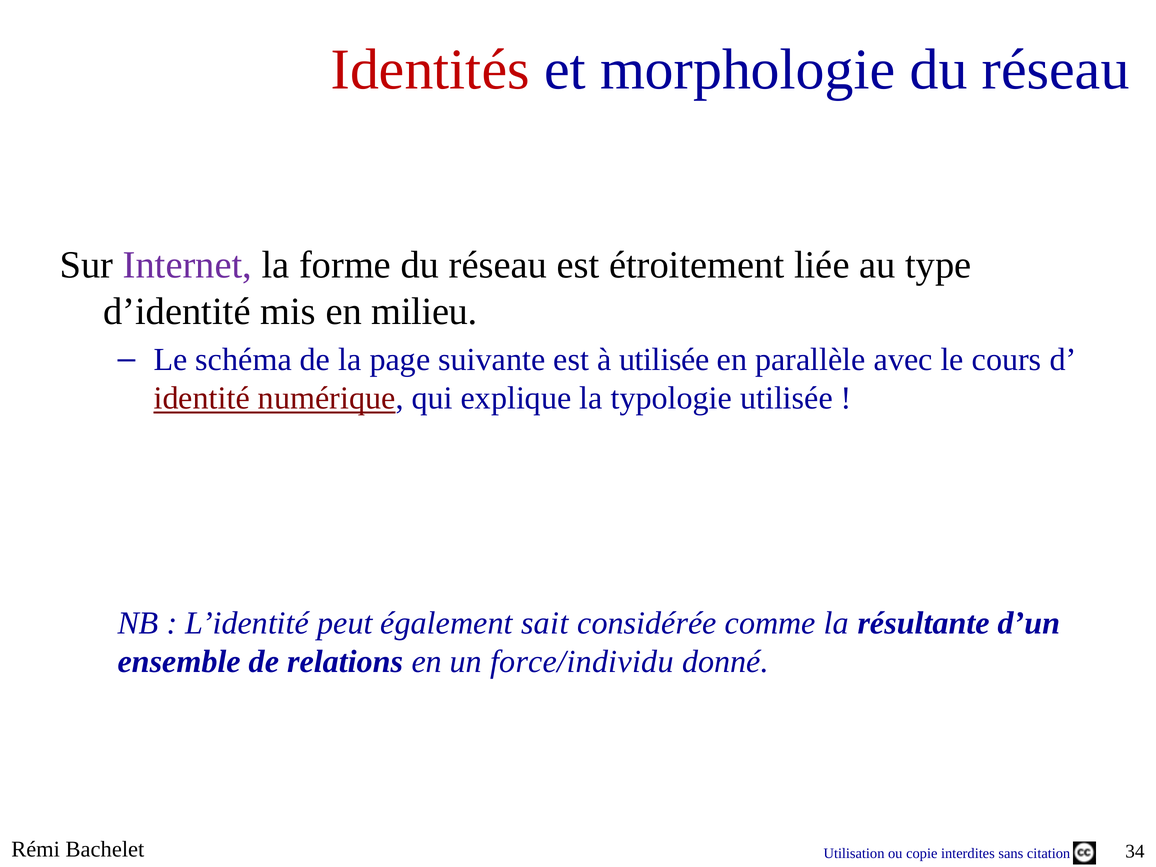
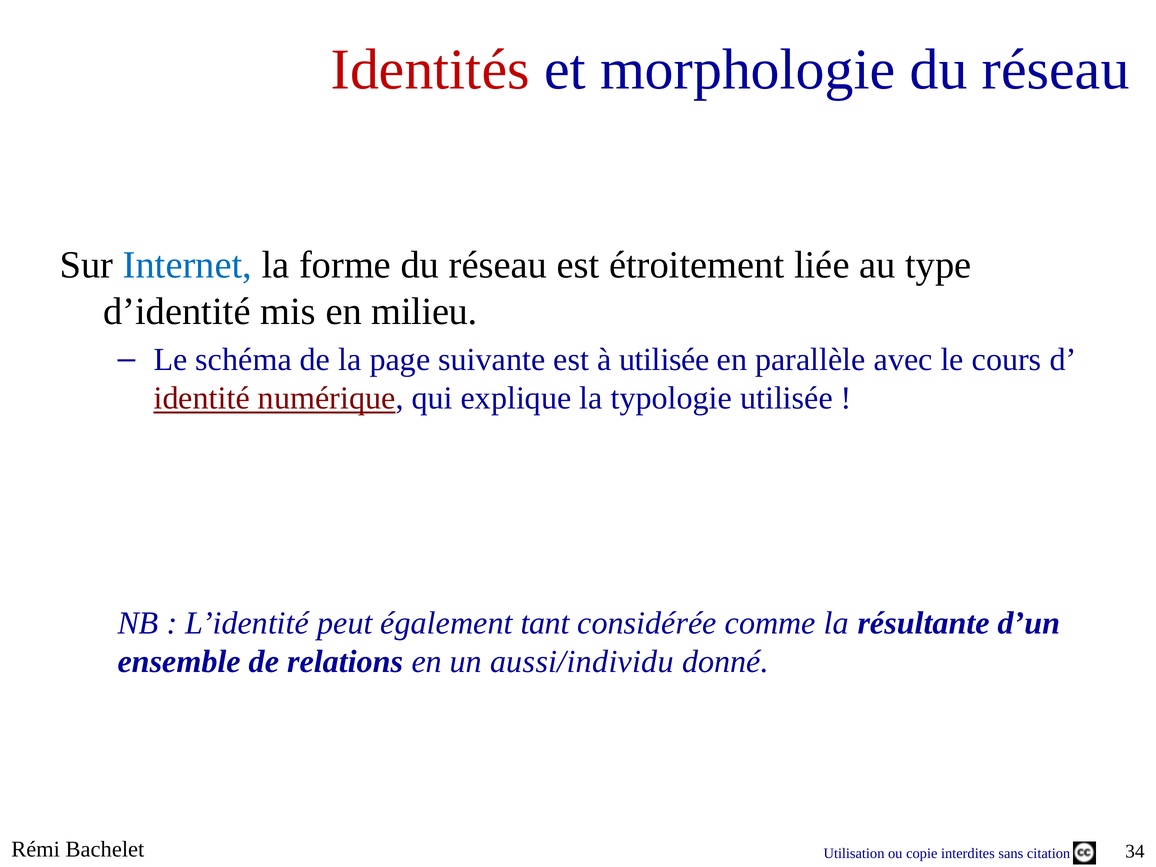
Internet colour: purple -> blue (187, 265)
sait: sait -> tant (545, 623)
force/individu: force/individu -> aussi/individu (582, 662)
